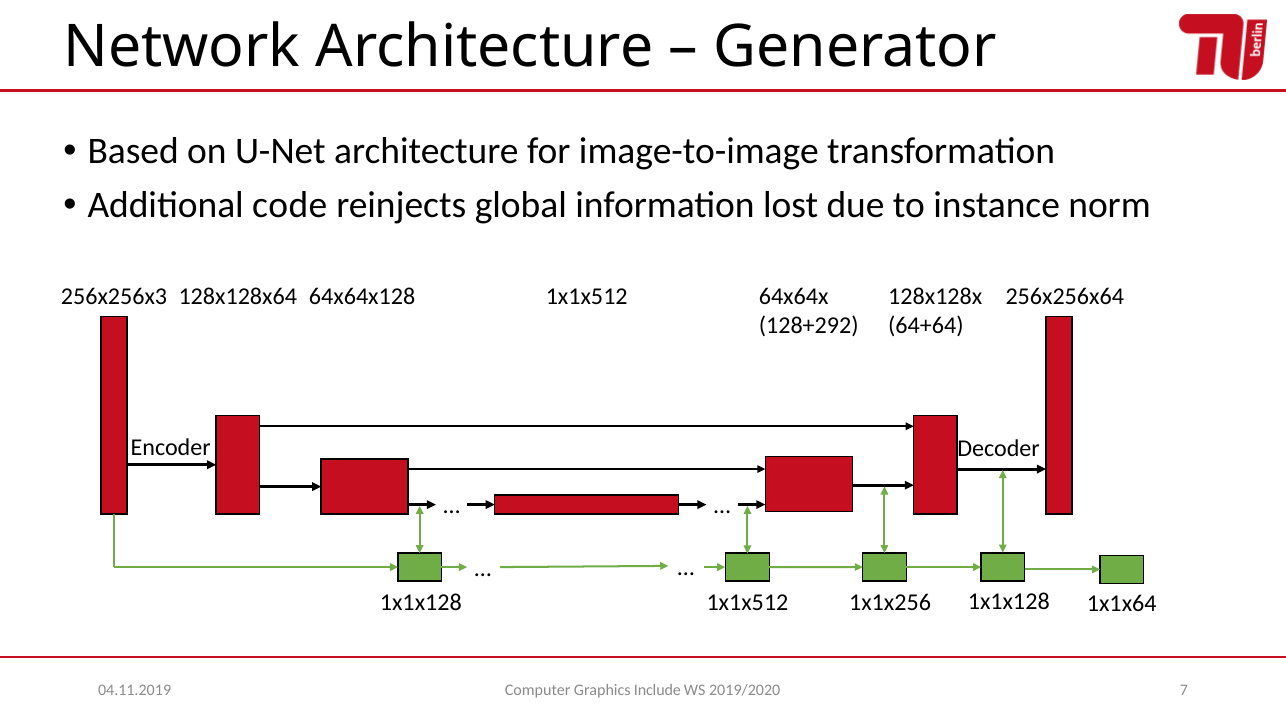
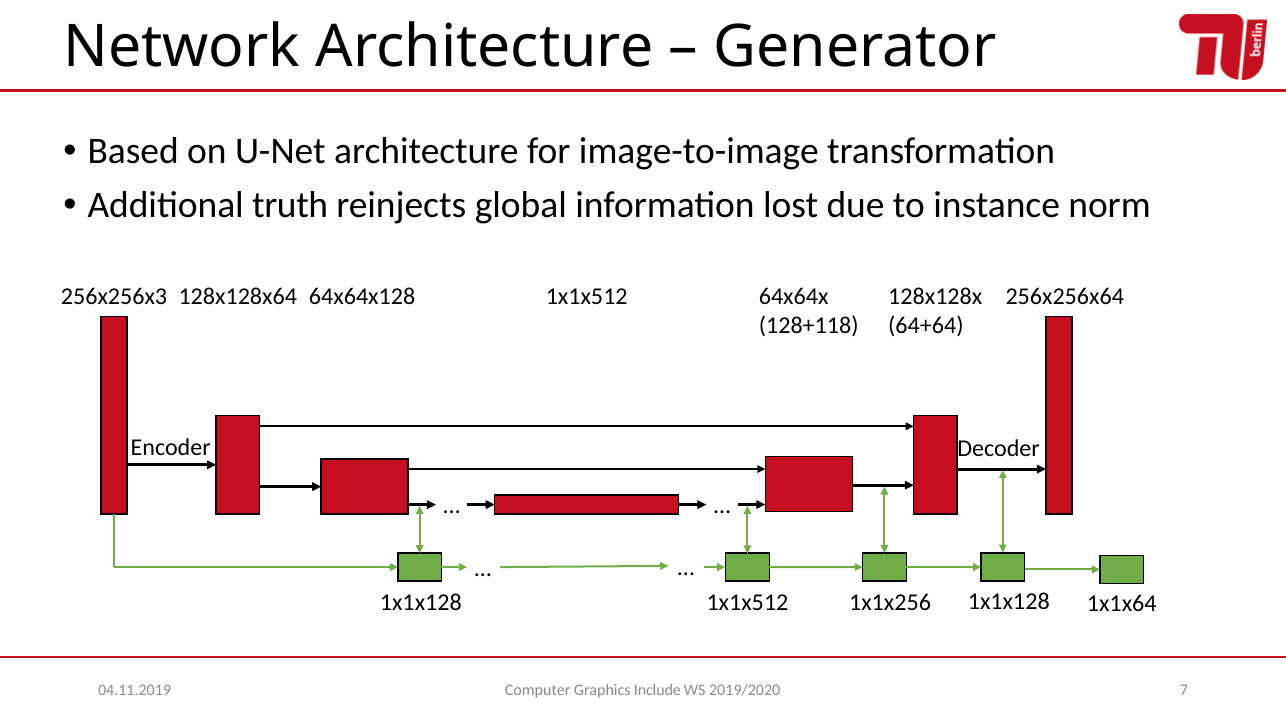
code: code -> truth (290, 205)
128+292: 128+292 -> 128+118 (809, 326)
